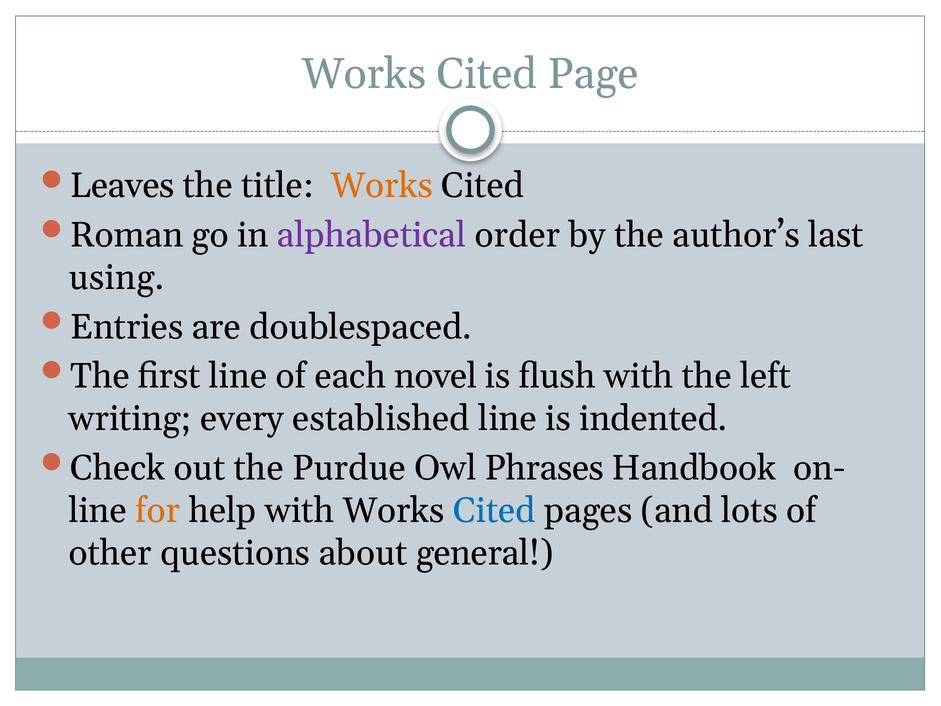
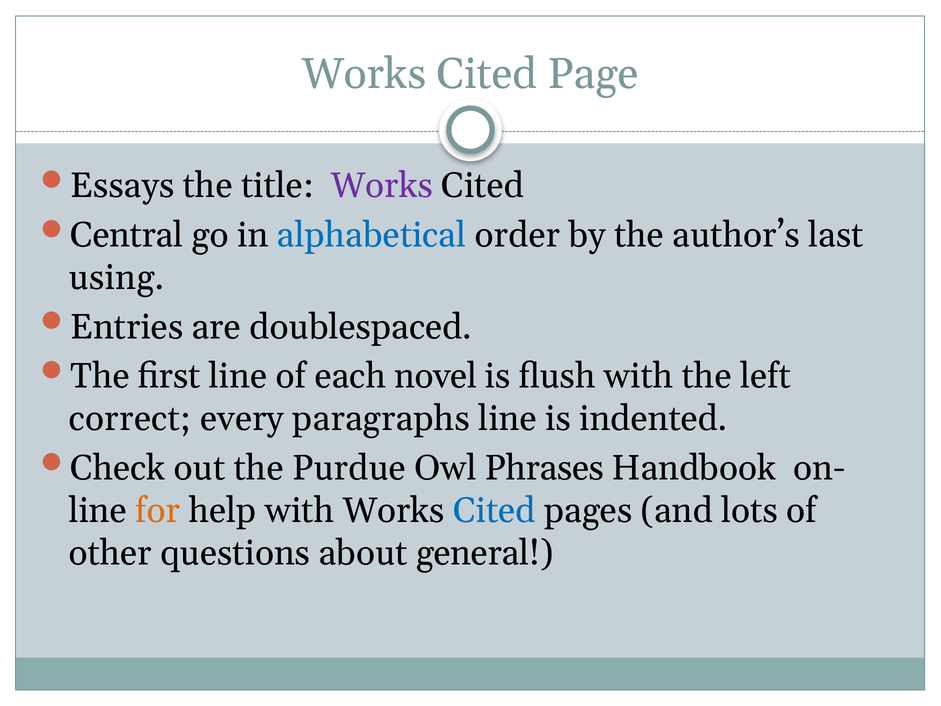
Leaves: Leaves -> Essays (122, 185)
Works colour: orange -> purple (382, 185)
Roman: Roman -> Central (127, 235)
alphabetical colour: purple -> blue (372, 235)
writing: writing -> correct (130, 419)
established: established -> paragraphs (381, 419)
